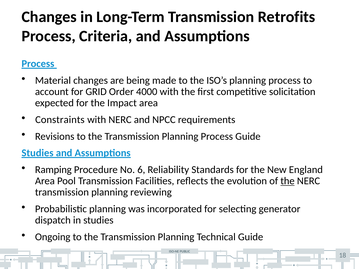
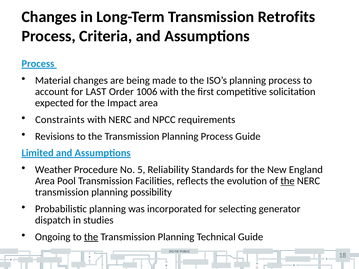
GRID: GRID -> LAST (96, 92)
4000: 4000 -> 1006 (147, 92)
Studies: Studies -> Limited (38, 153)
Ramping: Ramping -> Weather (53, 170)
6: 6 -> 5 (141, 170)
reviewing: reviewing -> possibility (151, 192)
the underline: none -> present (91, 237)
